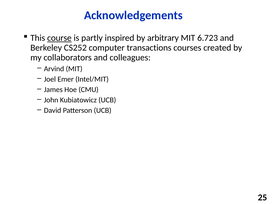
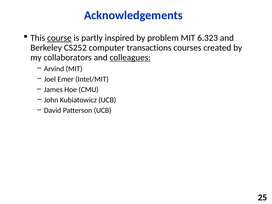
arbitrary: arbitrary -> problem (163, 38)
6.723: 6.723 -> 6.323 (208, 38)
colleagues underline: none -> present (130, 58)
